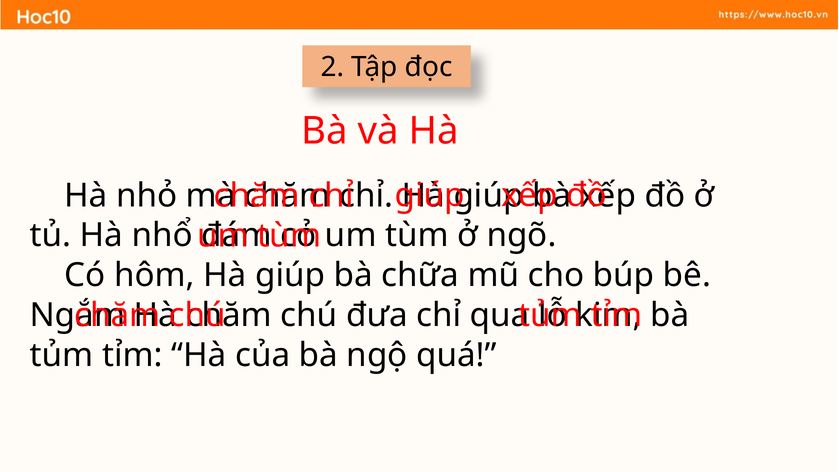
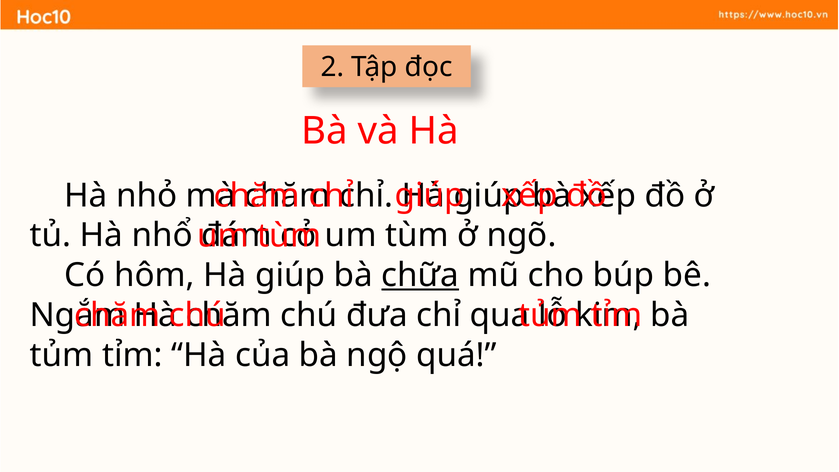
chữa underline: none -> present (420, 275)
